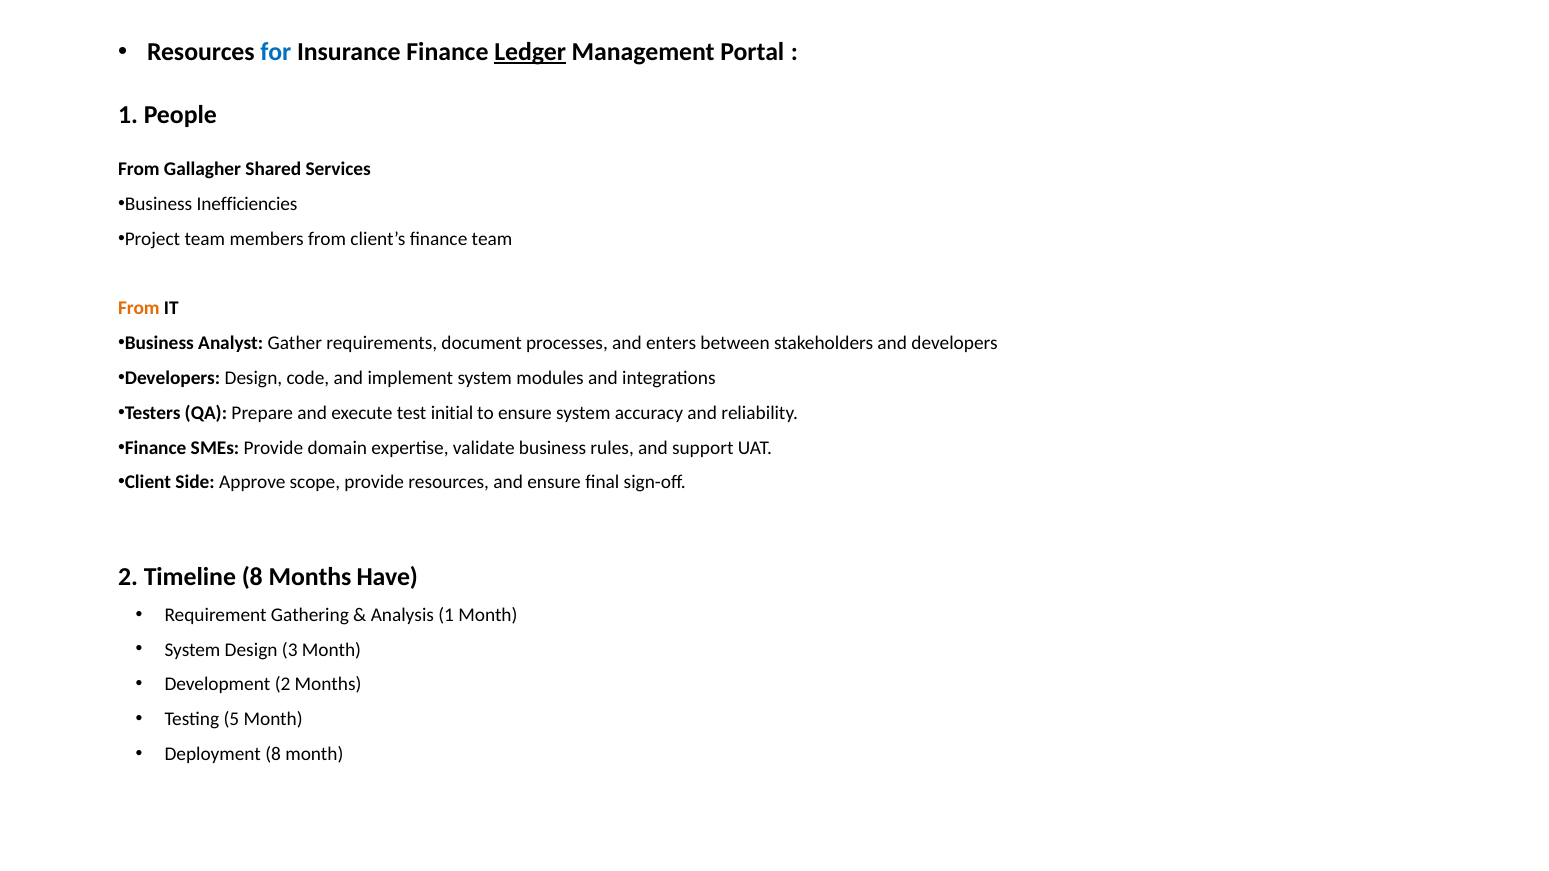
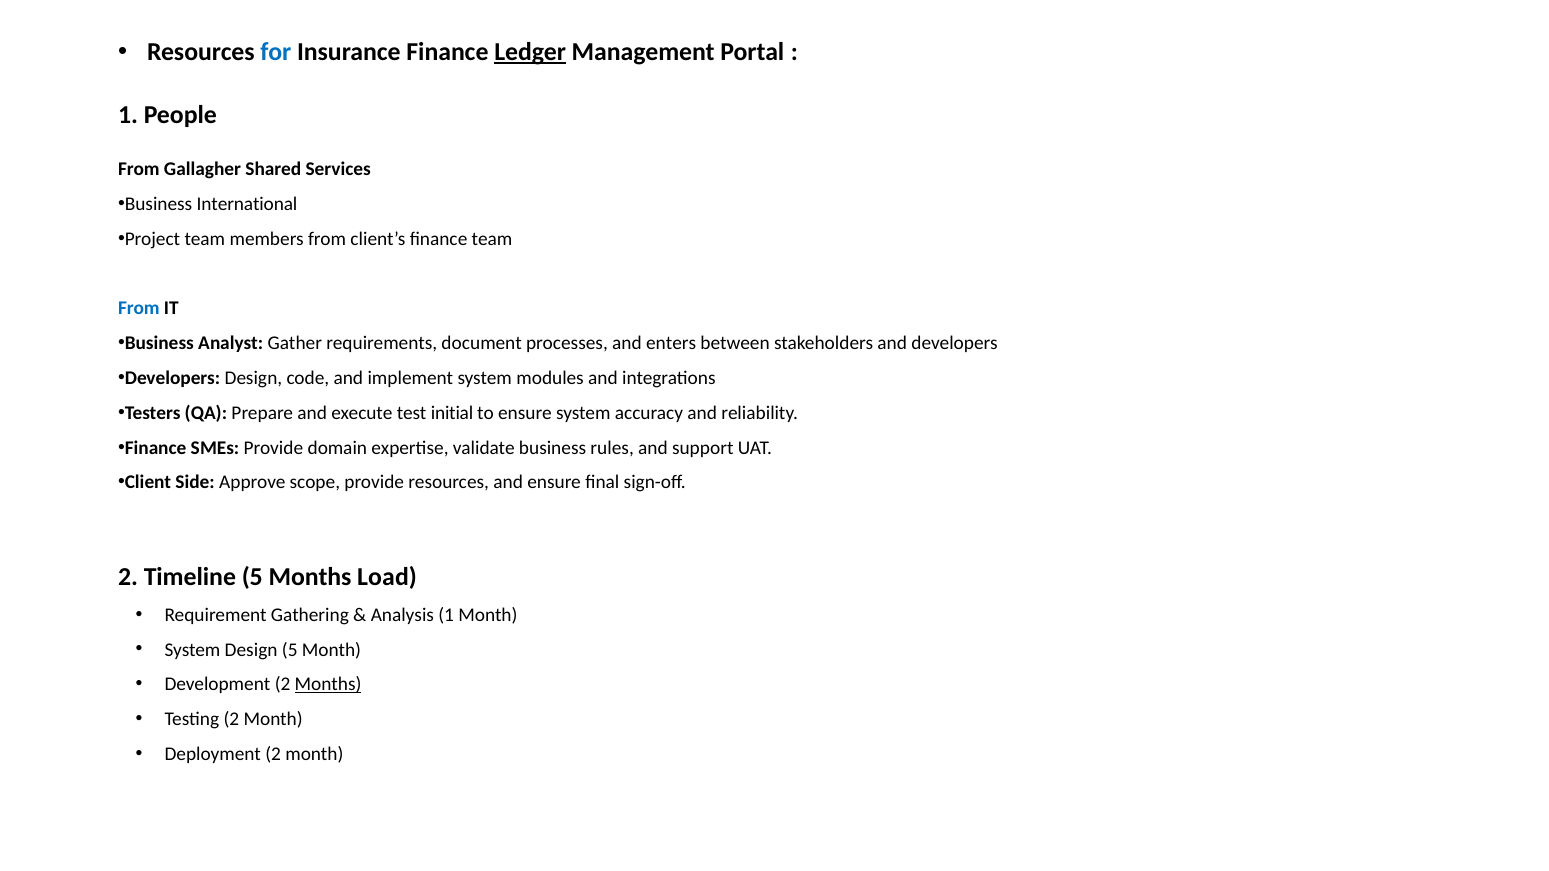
Inefficiencies: Inefficiencies -> International (247, 204)
From colour: orange -> blue (139, 309)
Timeline 8: 8 -> 5 (252, 577)
Have: Have -> Load (387, 577)
Design 3: 3 -> 5 (290, 650)
Months underline: none -> present (328, 685)
Testing 5: 5 -> 2 (231, 720)
Deployment 8: 8 -> 2 (273, 754)
